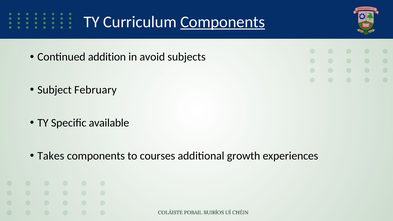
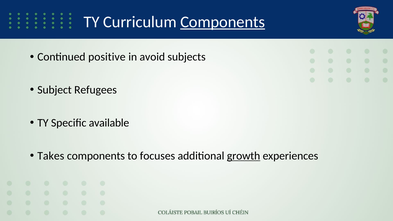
addition: addition -> positive (107, 57)
February: February -> Refugees (96, 90)
courses: courses -> focuses (157, 156)
growth underline: none -> present (244, 156)
